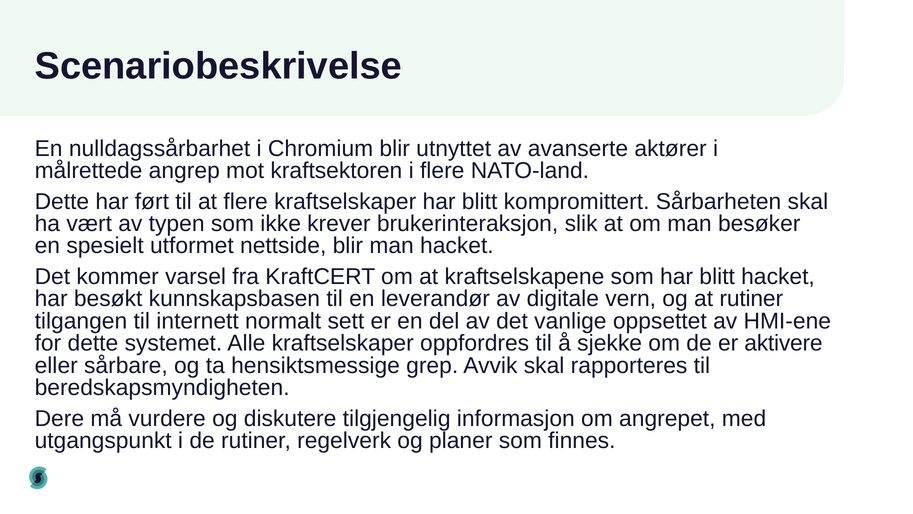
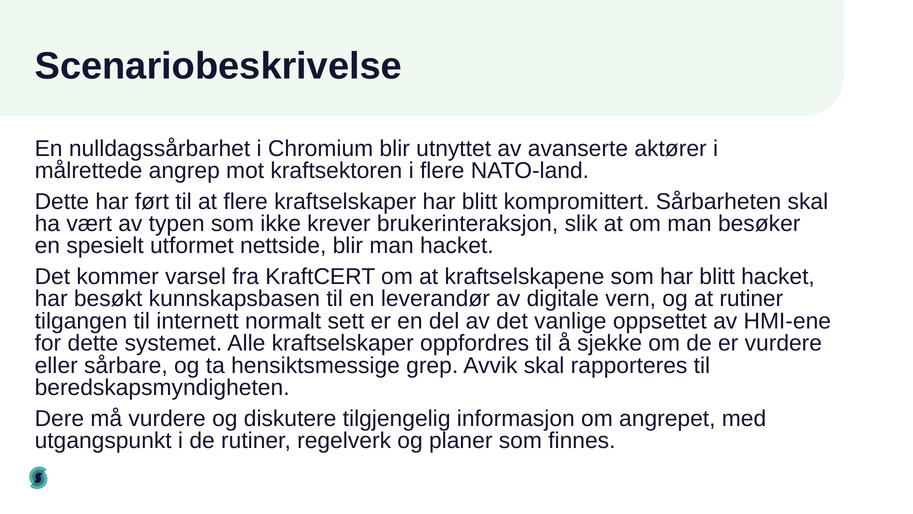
er aktivere: aktivere -> vurdere (783, 343)
